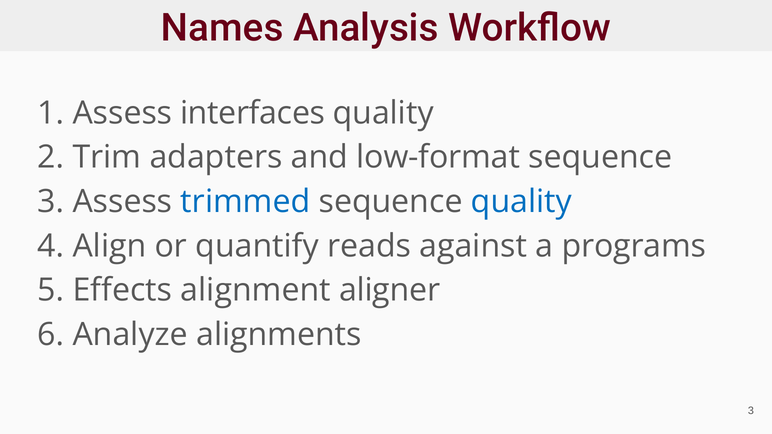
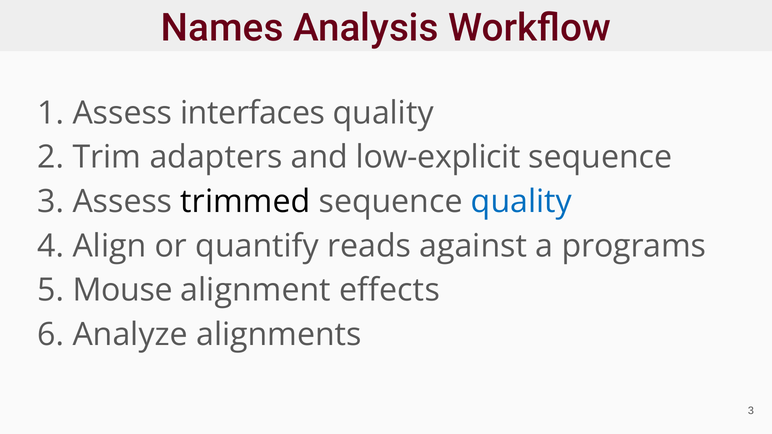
low-format: low-format -> low-explicit (438, 157)
trimmed colour: blue -> black (245, 202)
Effects: Effects -> Mouse (123, 291)
aligner: aligner -> effects (389, 291)
